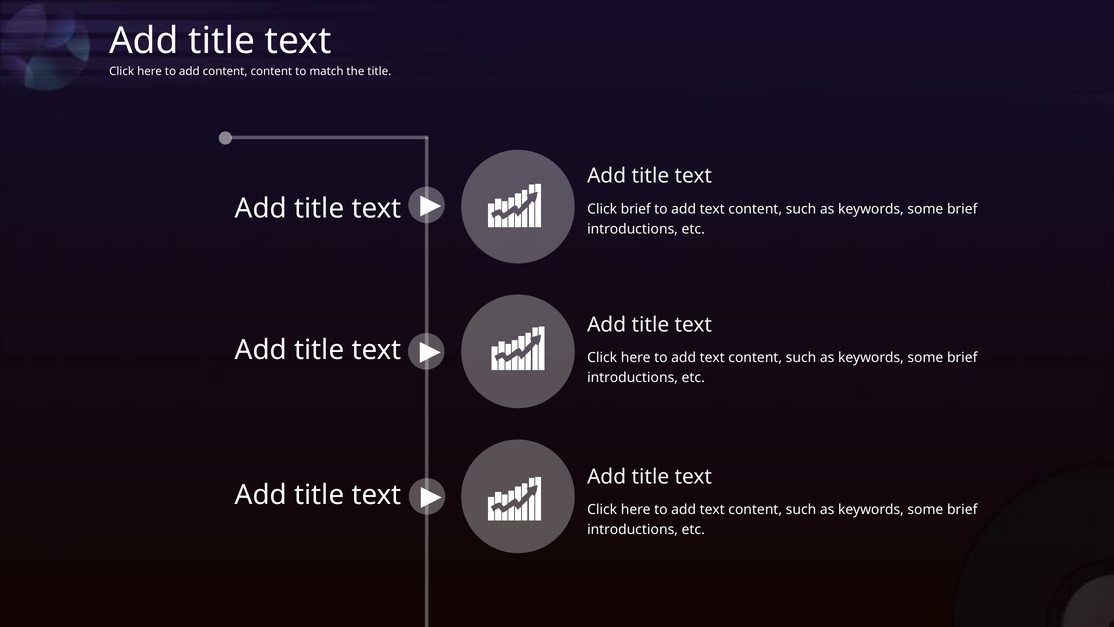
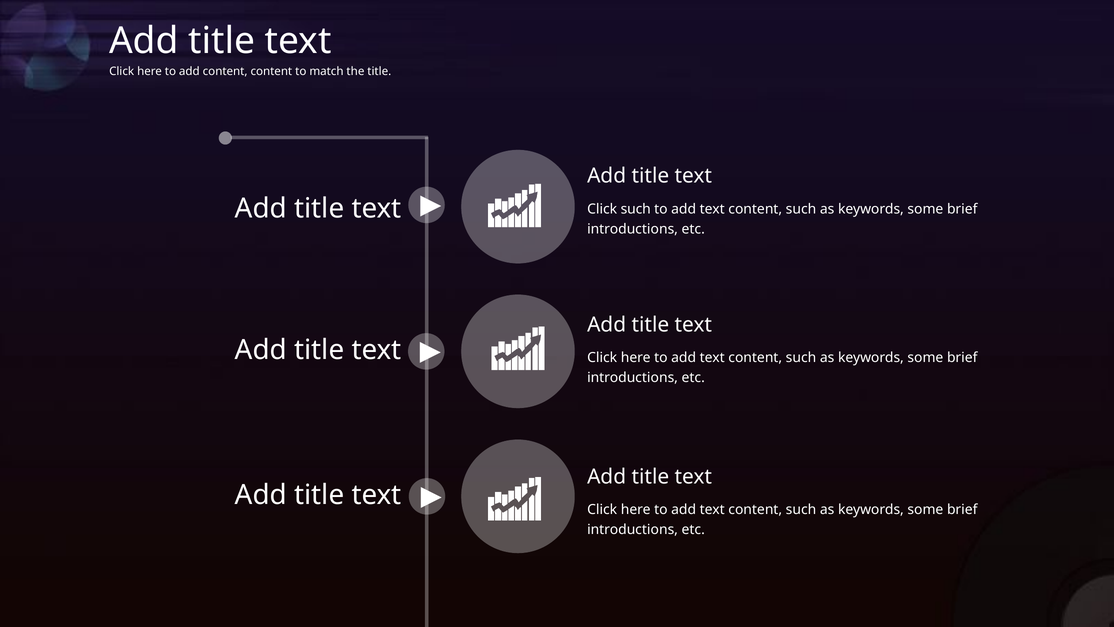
Click brief: brief -> such (636, 209)
